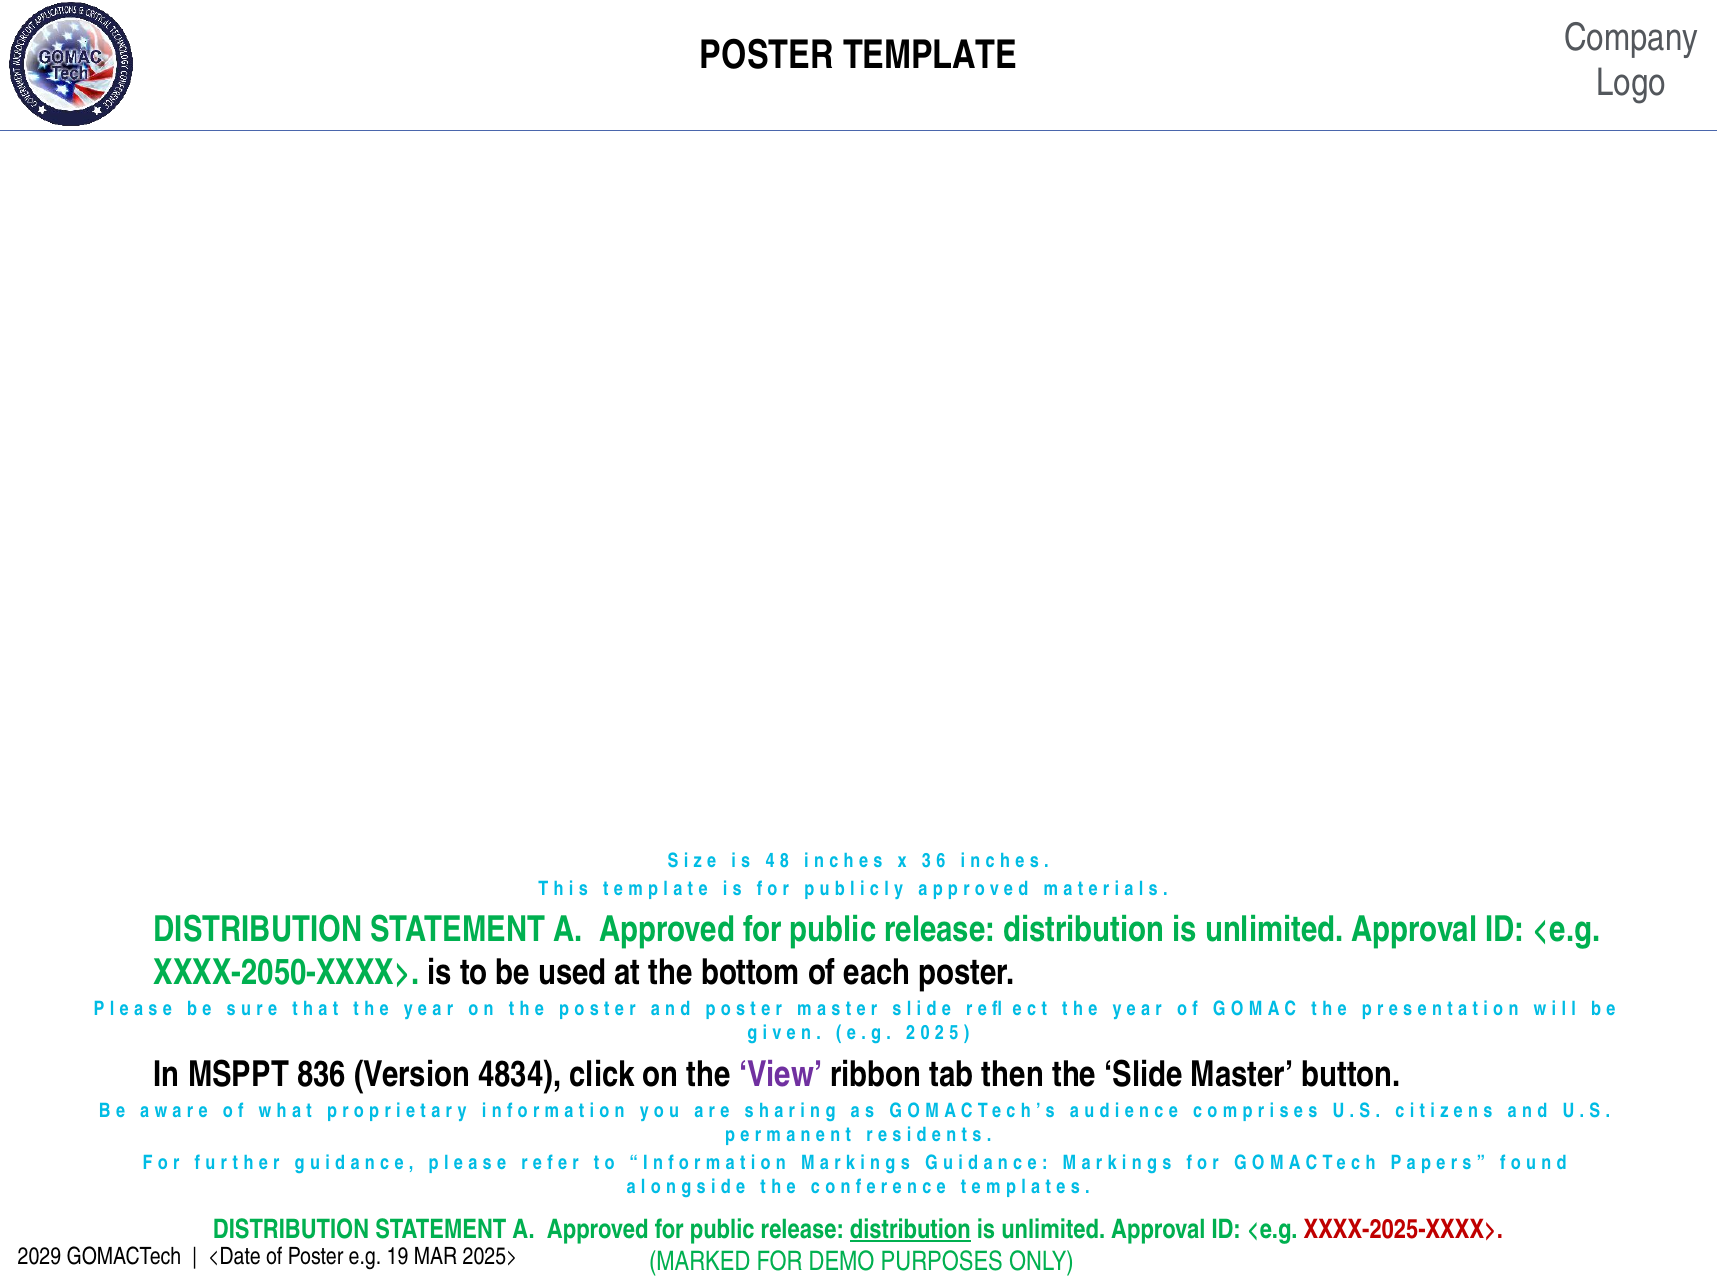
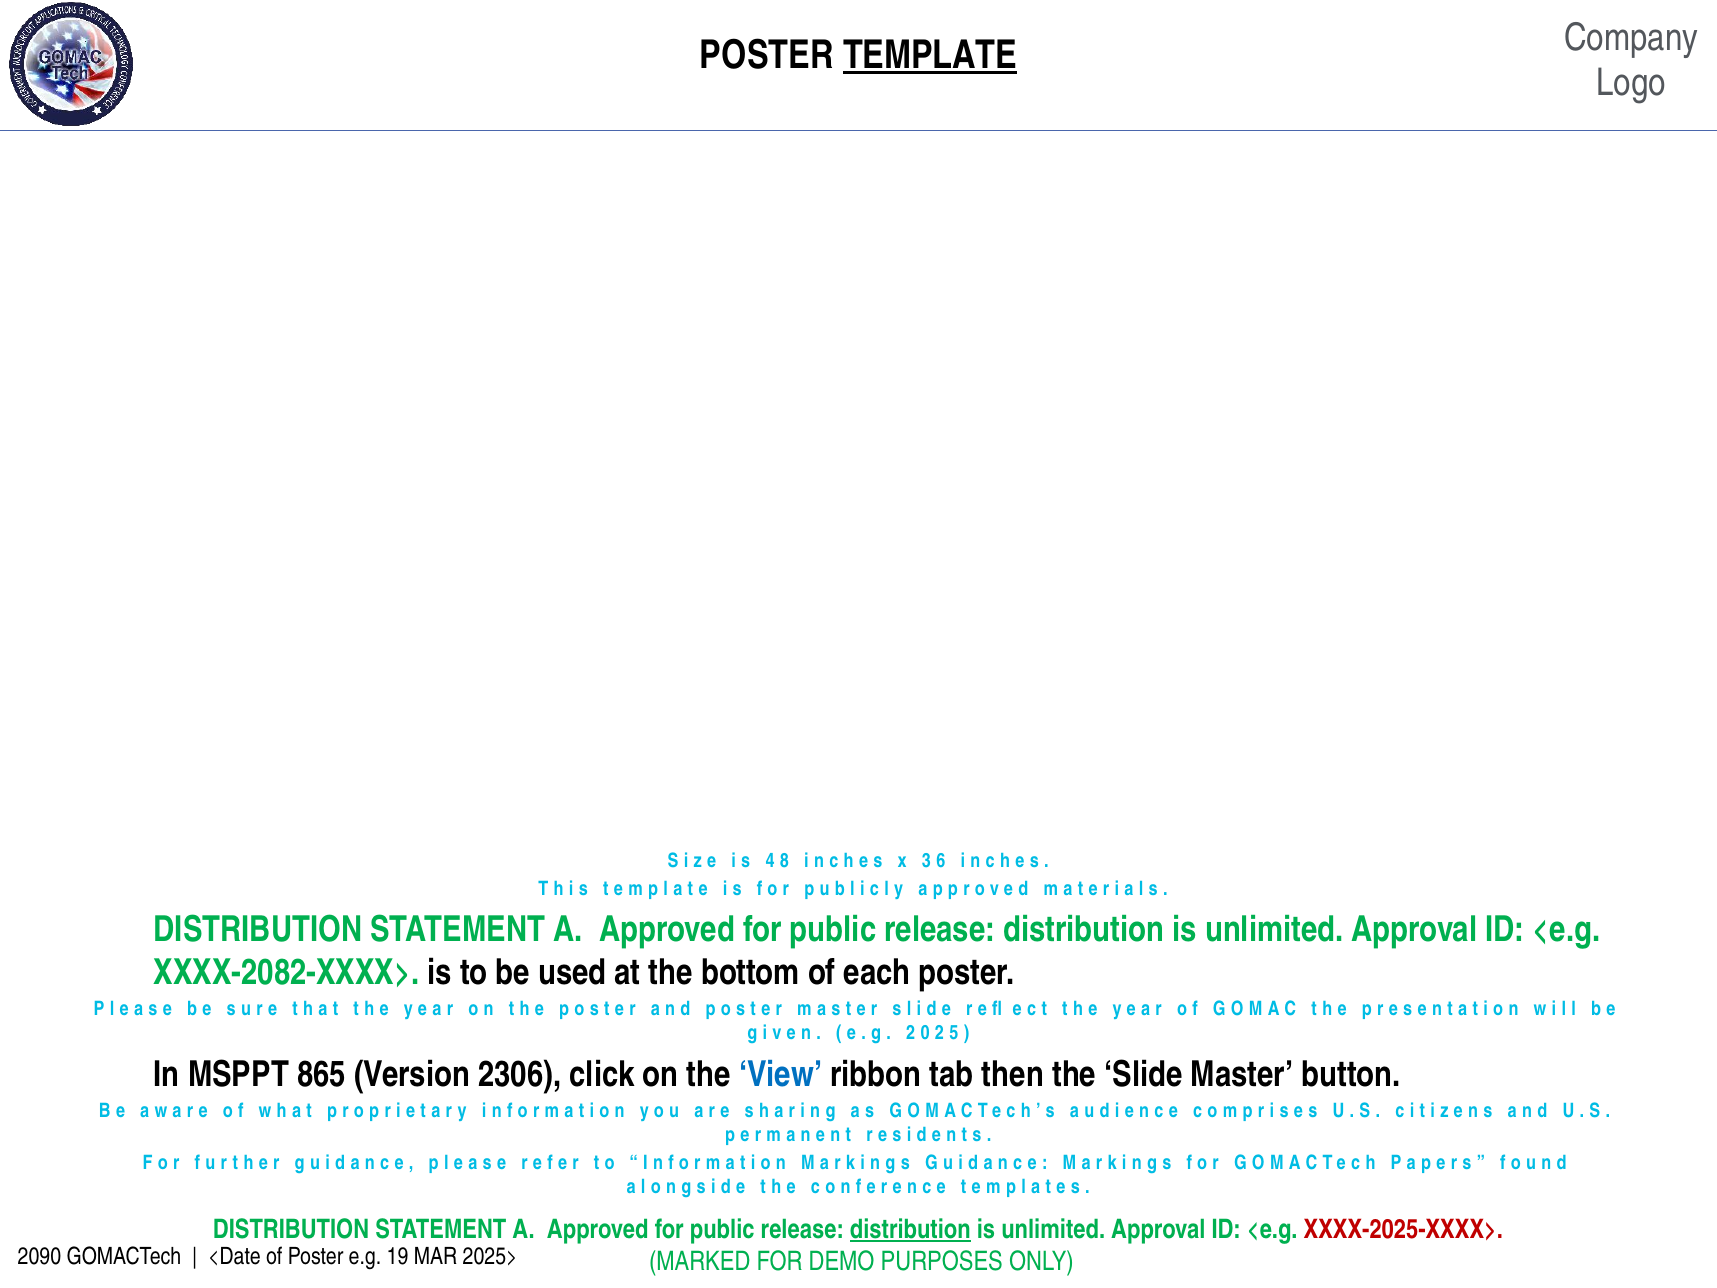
TEMPLATE underline: none -> present (930, 56)
XXXX-2050-XXXX>: XXXX-2050-XXXX> -> XXXX-2082-XXXX> (287, 973)
836: 836 -> 865 (322, 1075)
4834: 4834 -> 2306 (520, 1075)
View colour: purple -> blue (781, 1075)
2029: 2029 -> 2090 (39, 1256)
